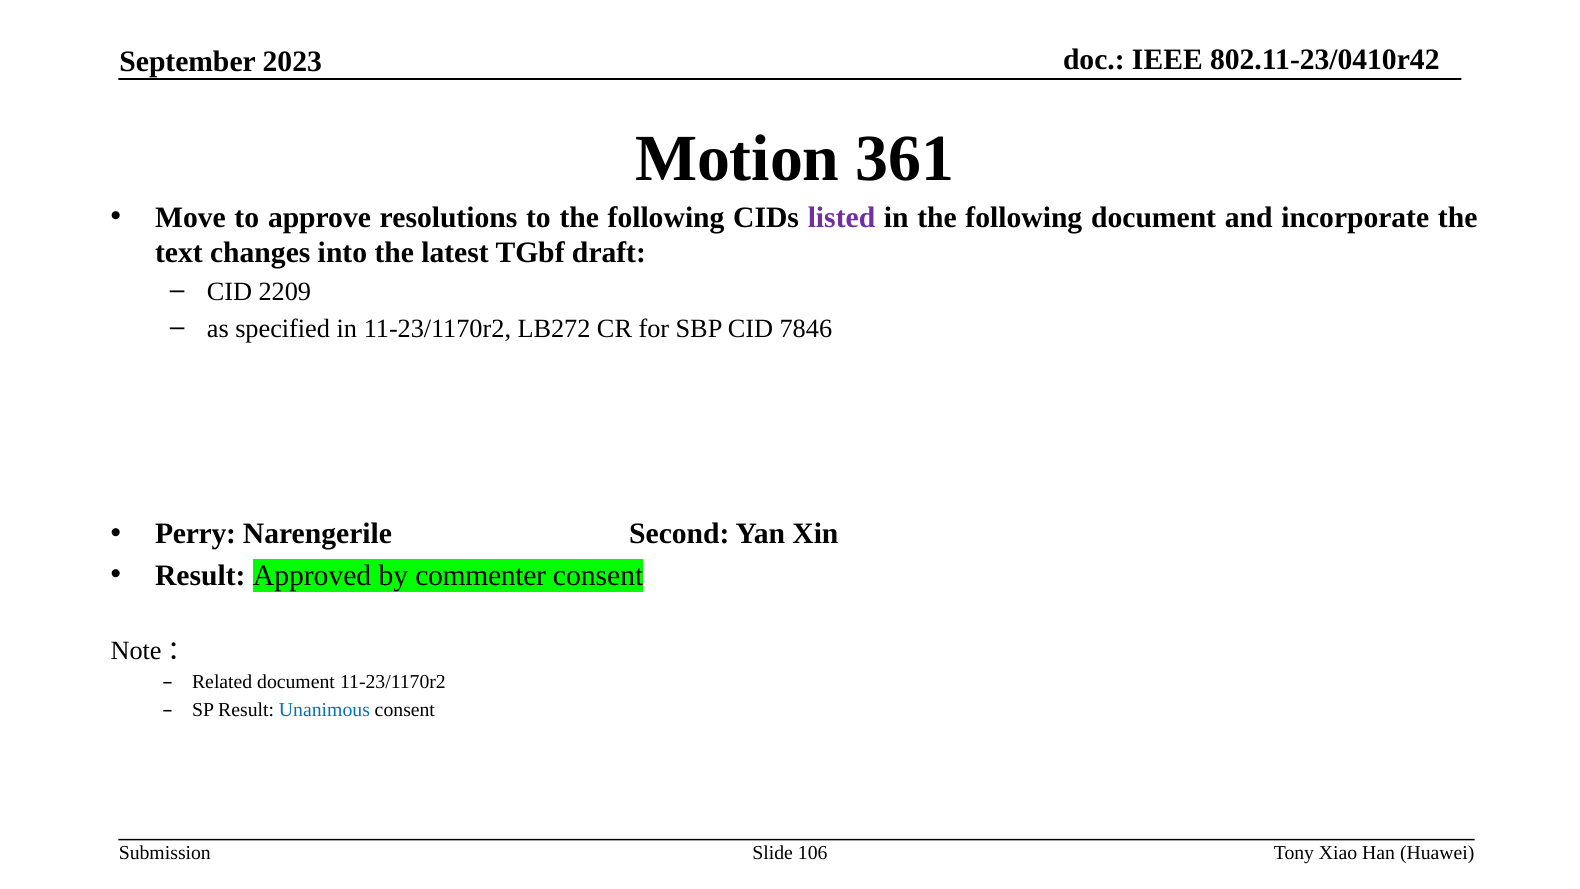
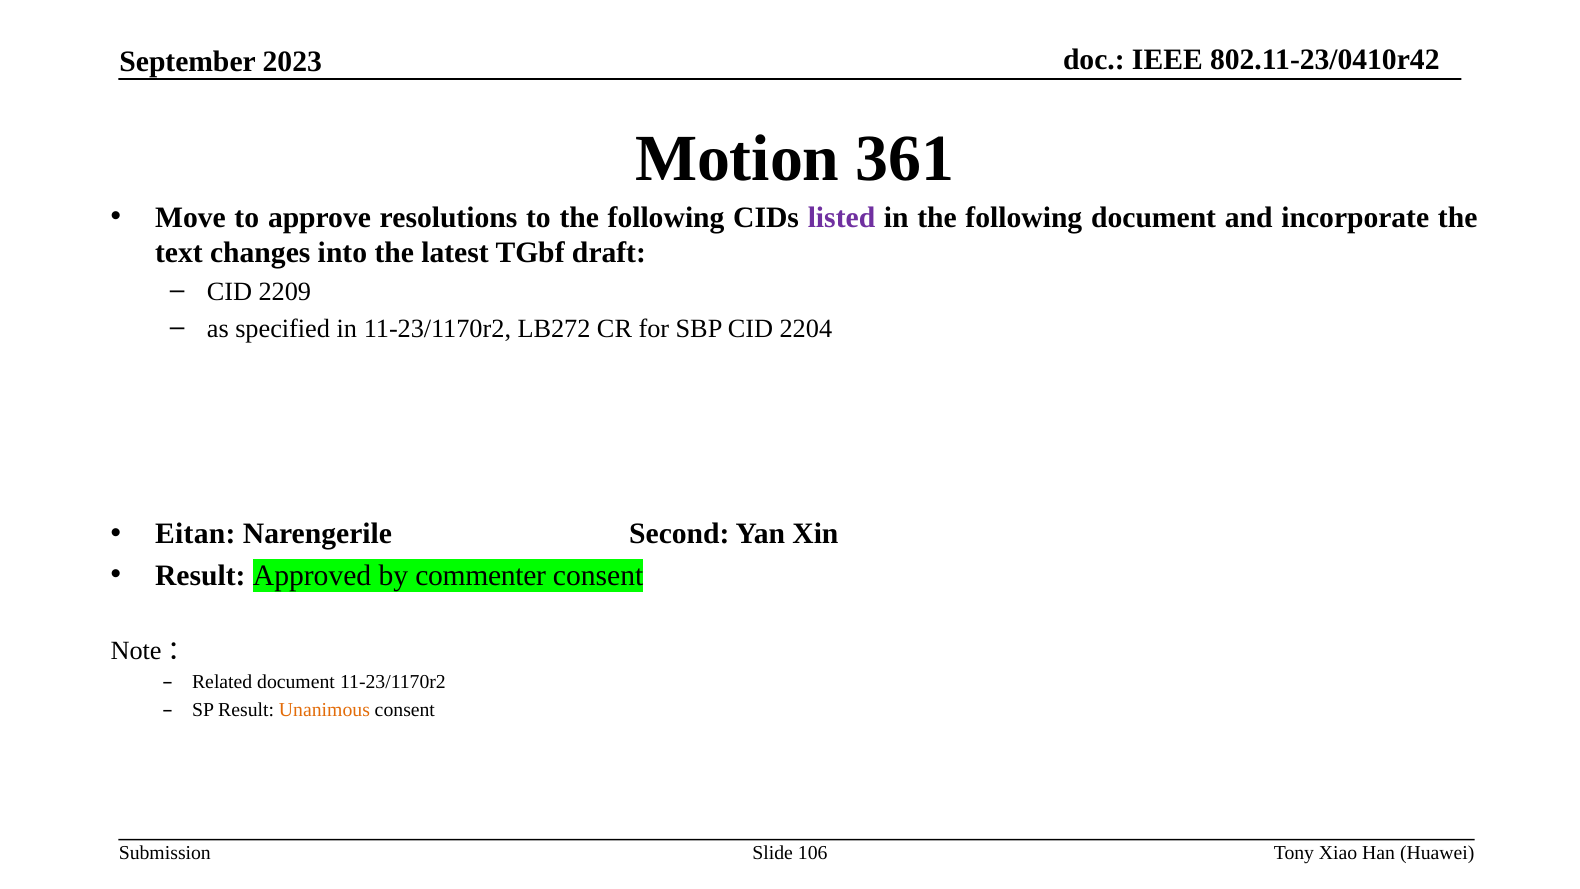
7846: 7846 -> 2204 (806, 328)
Perry: Perry -> Eitan (195, 534)
Unanimous colour: blue -> orange (324, 710)
